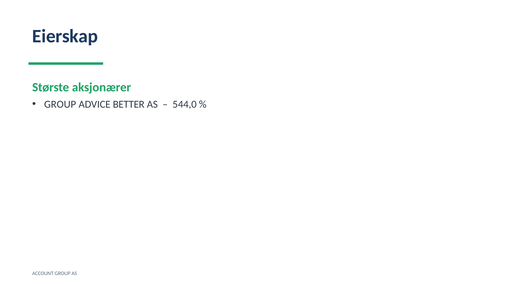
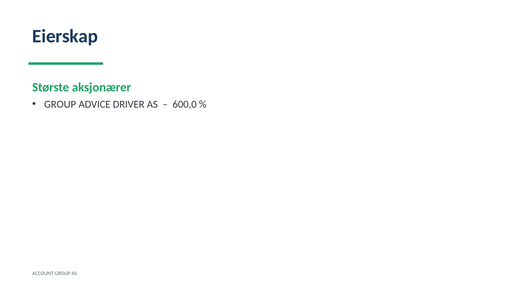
BETTER: BETTER -> DRIVER (129, 104)
544,0: 544,0 -> 600,0 (185, 104)
